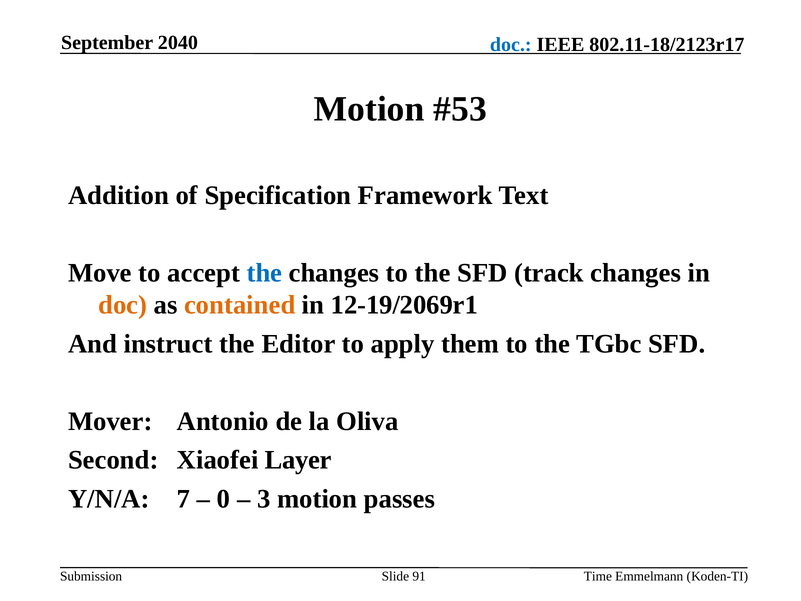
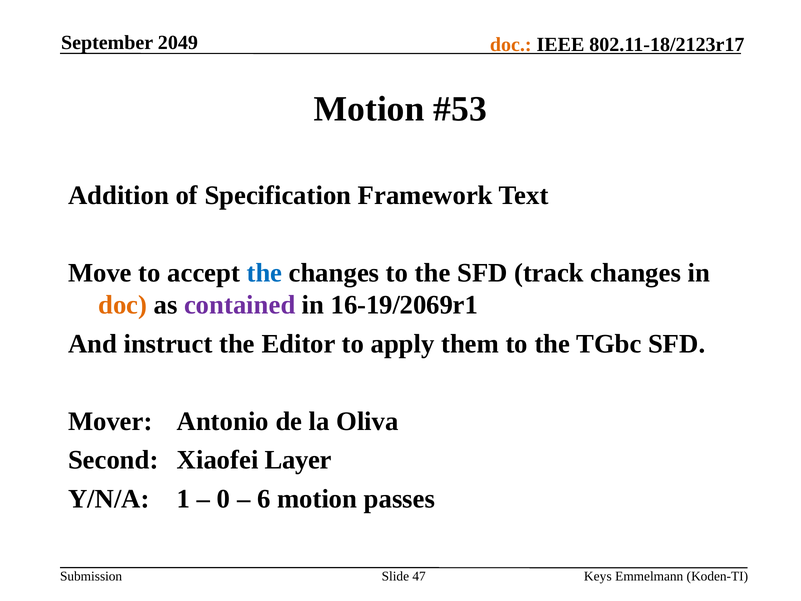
2040: 2040 -> 2049 (178, 42)
doc colour: blue -> orange (511, 45)
contained colour: orange -> purple (240, 305)
12-19/2069r1: 12-19/2069r1 -> 16-19/2069r1 (404, 305)
7: 7 -> 1 (184, 499)
3: 3 -> 6 (264, 499)
91: 91 -> 47 (419, 576)
Time: Time -> Keys (598, 576)
